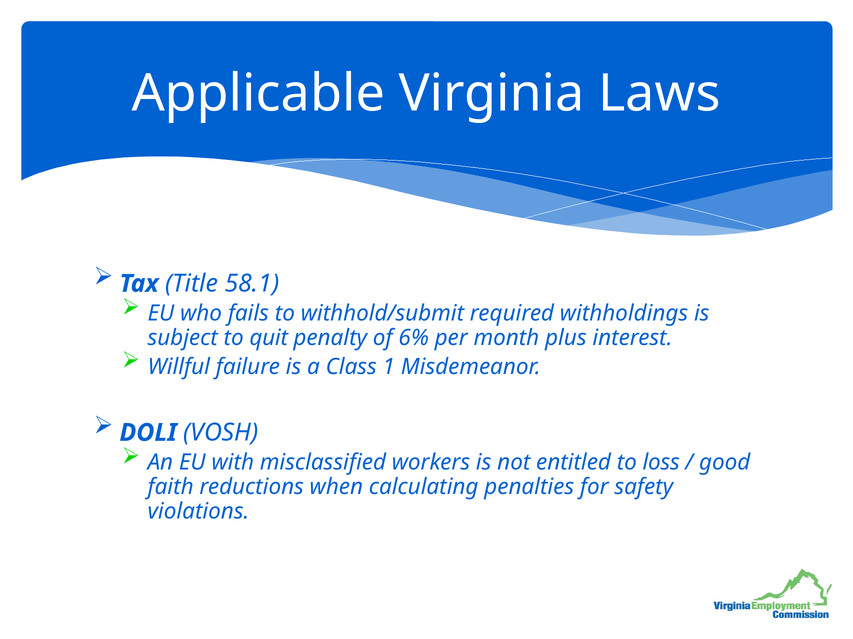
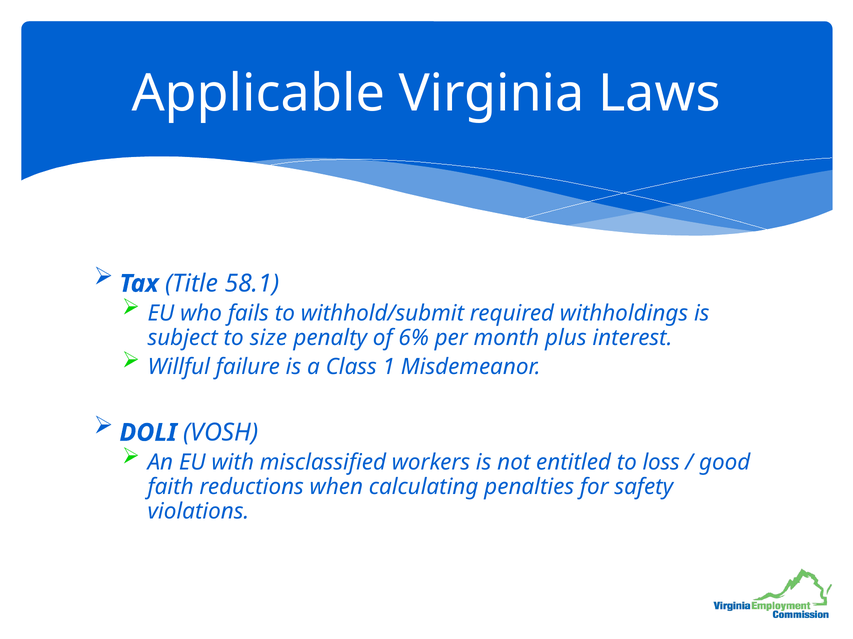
quit: quit -> size (268, 338)
